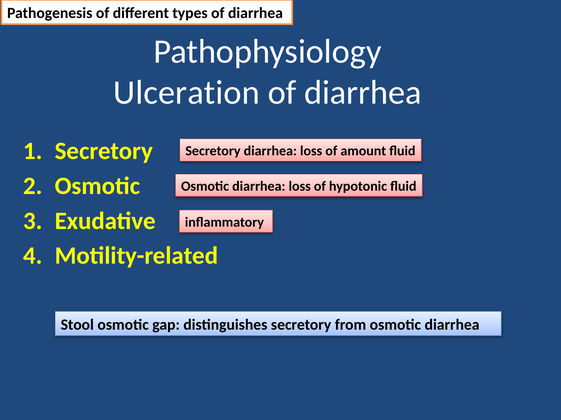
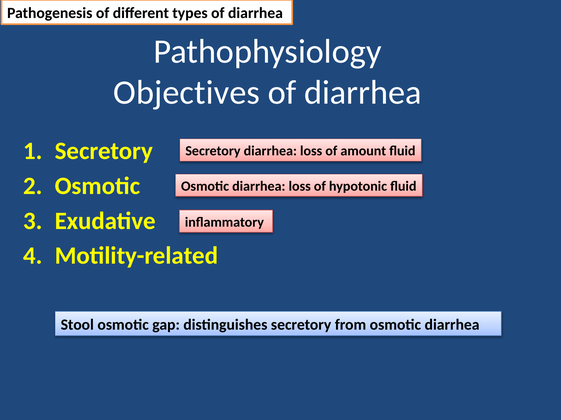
Ulceration: Ulceration -> Objectives (187, 93)
